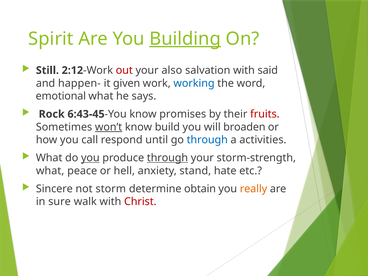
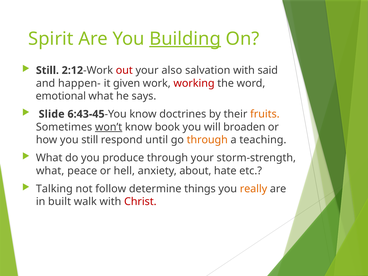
working colour: blue -> red (194, 83)
Rock: Rock -> Slide (52, 114)
promises: promises -> doctrines (183, 114)
fruits colour: red -> orange (265, 114)
build: build -> book (167, 127)
you call: call -> still (90, 140)
through colour: blue -> orange (207, 140)
activities: activities -> teaching (263, 140)
you underline: present -> none (90, 158)
through underline: present -> none (167, 158)
stand: stand -> about (195, 171)
Sincere: Sincere -> Talking (54, 189)
storm: storm -> follow (111, 189)
obtain: obtain -> things (200, 189)
sure: sure -> built (60, 202)
